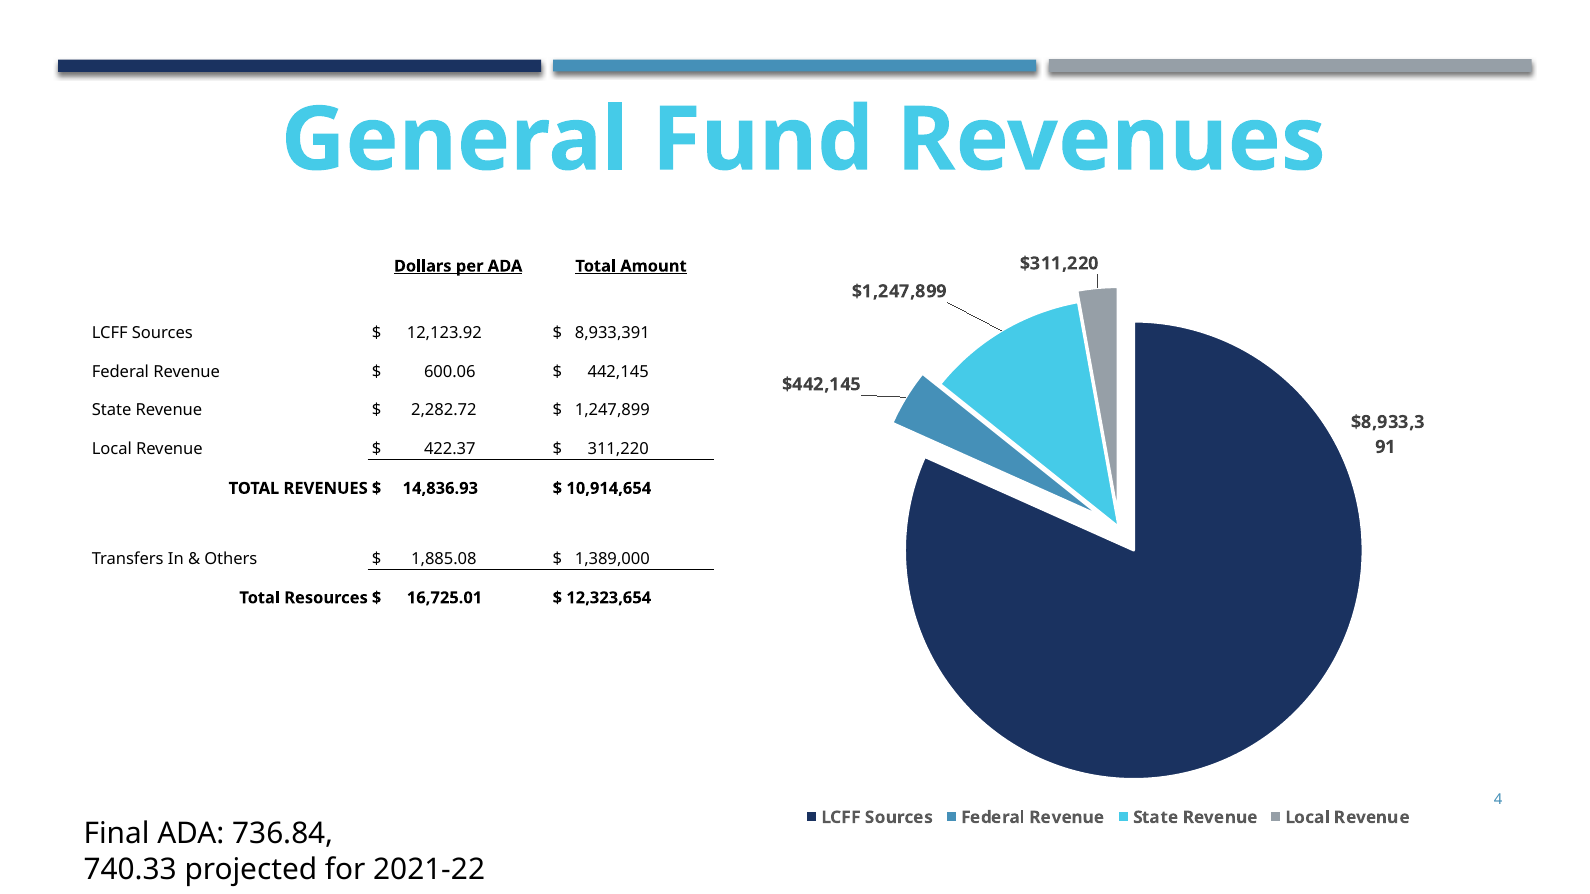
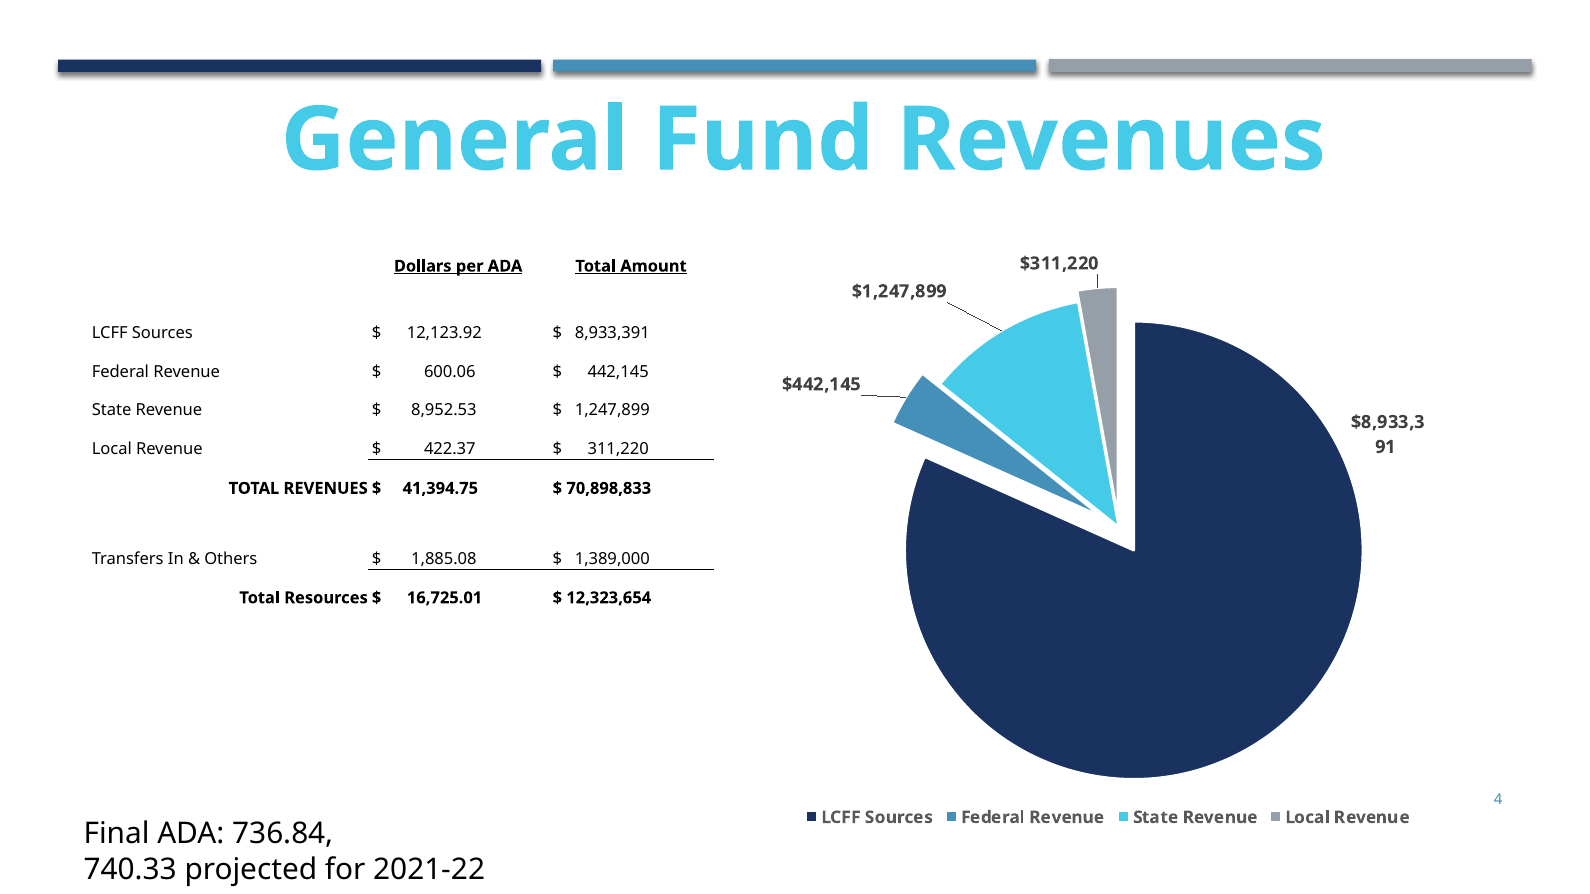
2,282.72: 2,282.72 -> 8,952.53 (444, 411)
14,836.93: 14,836.93 -> 41,394.75 (440, 489)
10,914,654: 10,914,654 -> 70,898,833 (609, 489)
